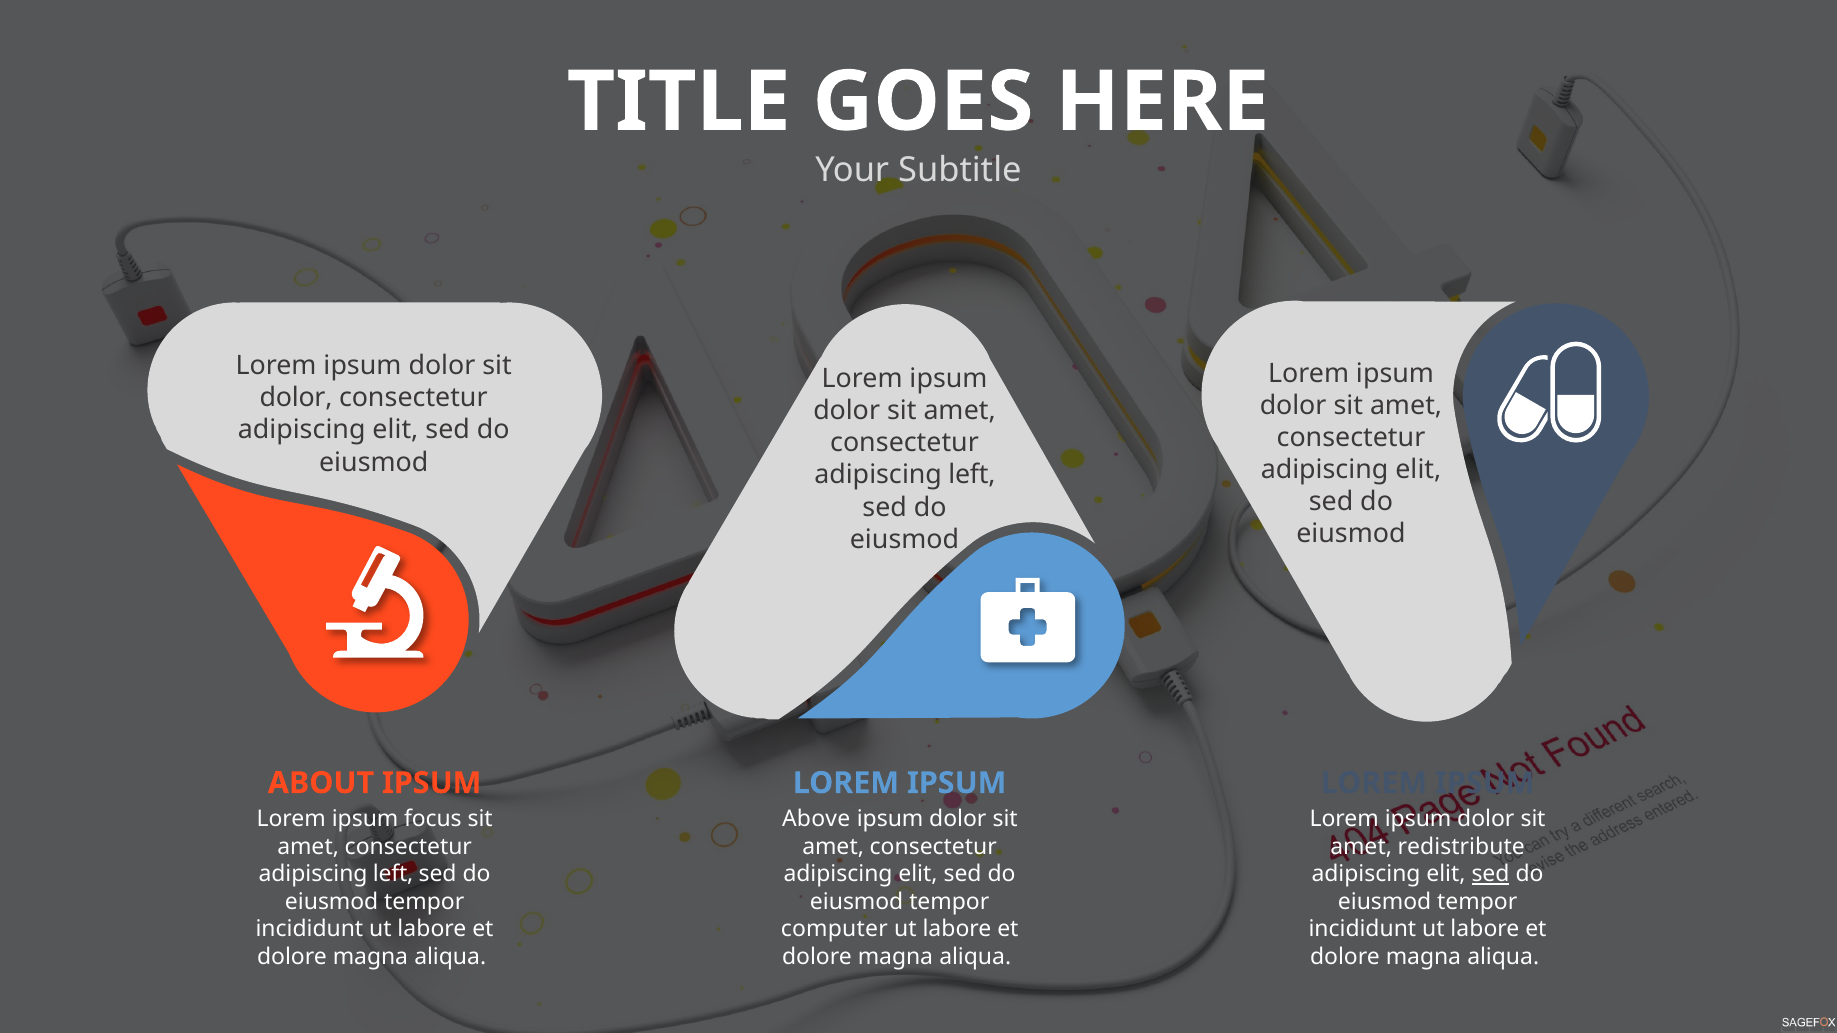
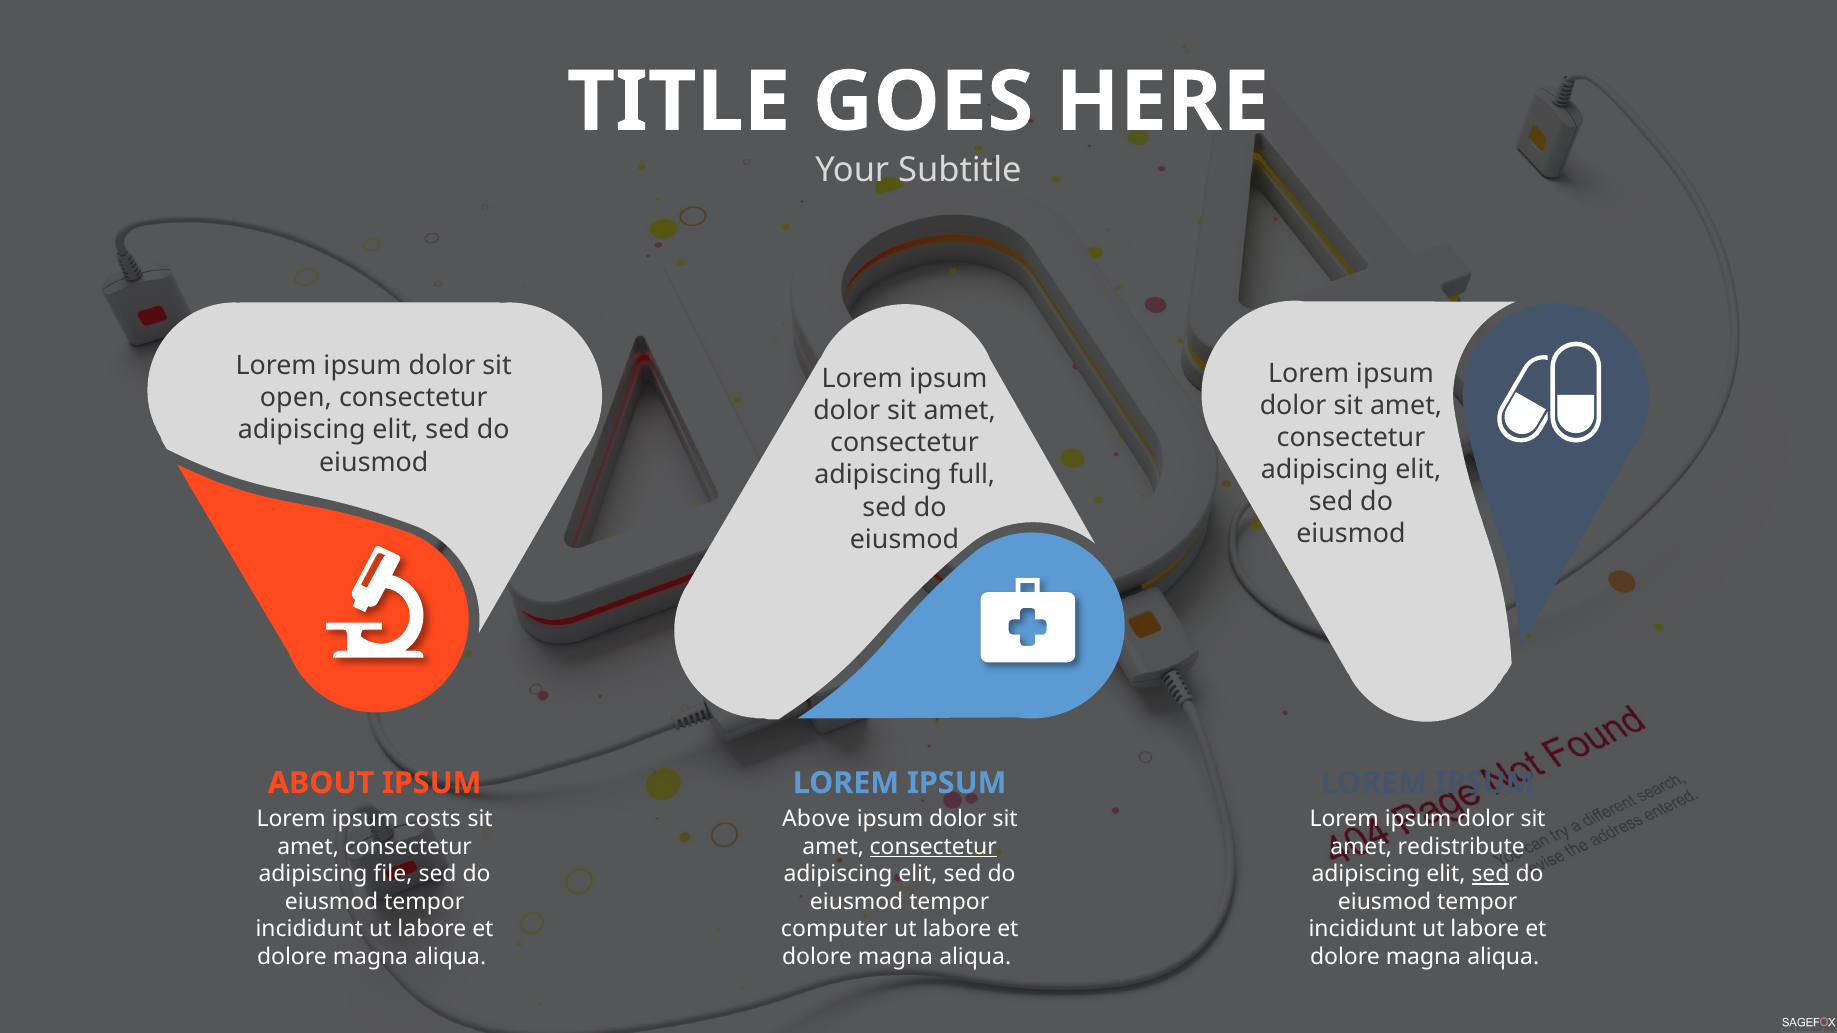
dolor: dolor -> open (296, 398)
left: left -> full (972, 475)
focus: focus -> costs (433, 819)
consectetur underline: none -> present (933, 847)
left: left -> file (393, 875)
